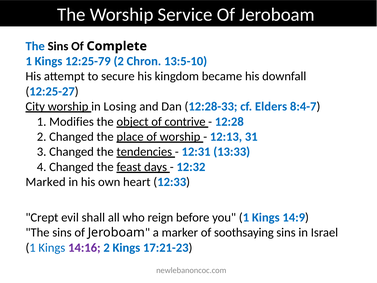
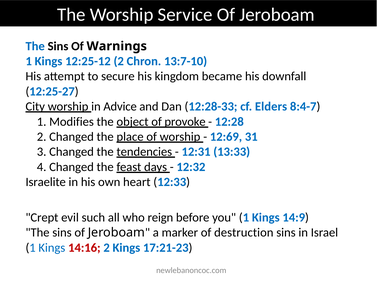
Complete: Complete -> Warnings (117, 46)
12:25-79: 12:25-79 -> 12:25-12 (88, 61)
13:5-10: 13:5-10 -> 13:7-10 (186, 61)
Losing: Losing -> Advice (120, 106)
contrive: contrive -> provoke (185, 122)
12:13: 12:13 -> 12:69 (226, 137)
Marked: Marked -> Israelite (46, 182)
shall: shall -> such (93, 217)
soothsaying: soothsaying -> destruction (244, 232)
14:16 colour: purple -> red (84, 247)
